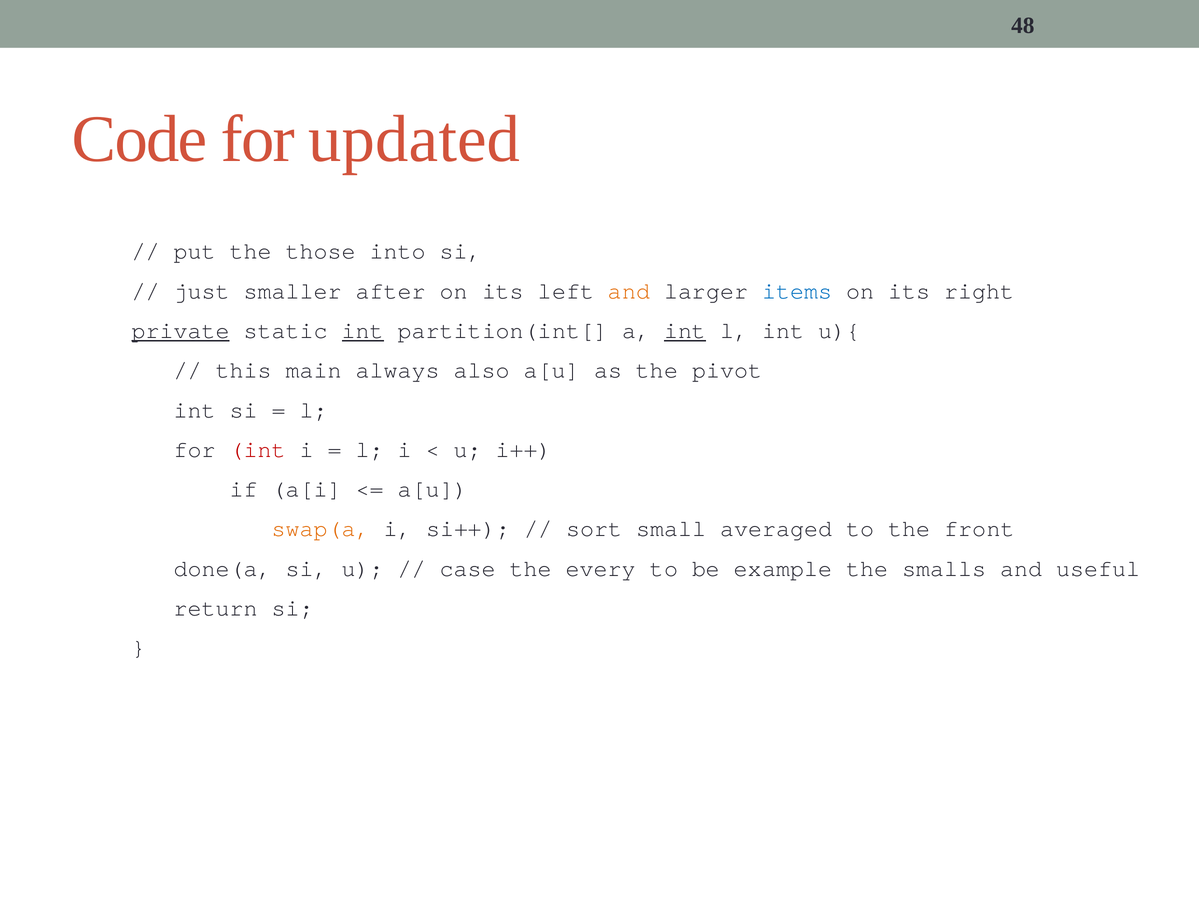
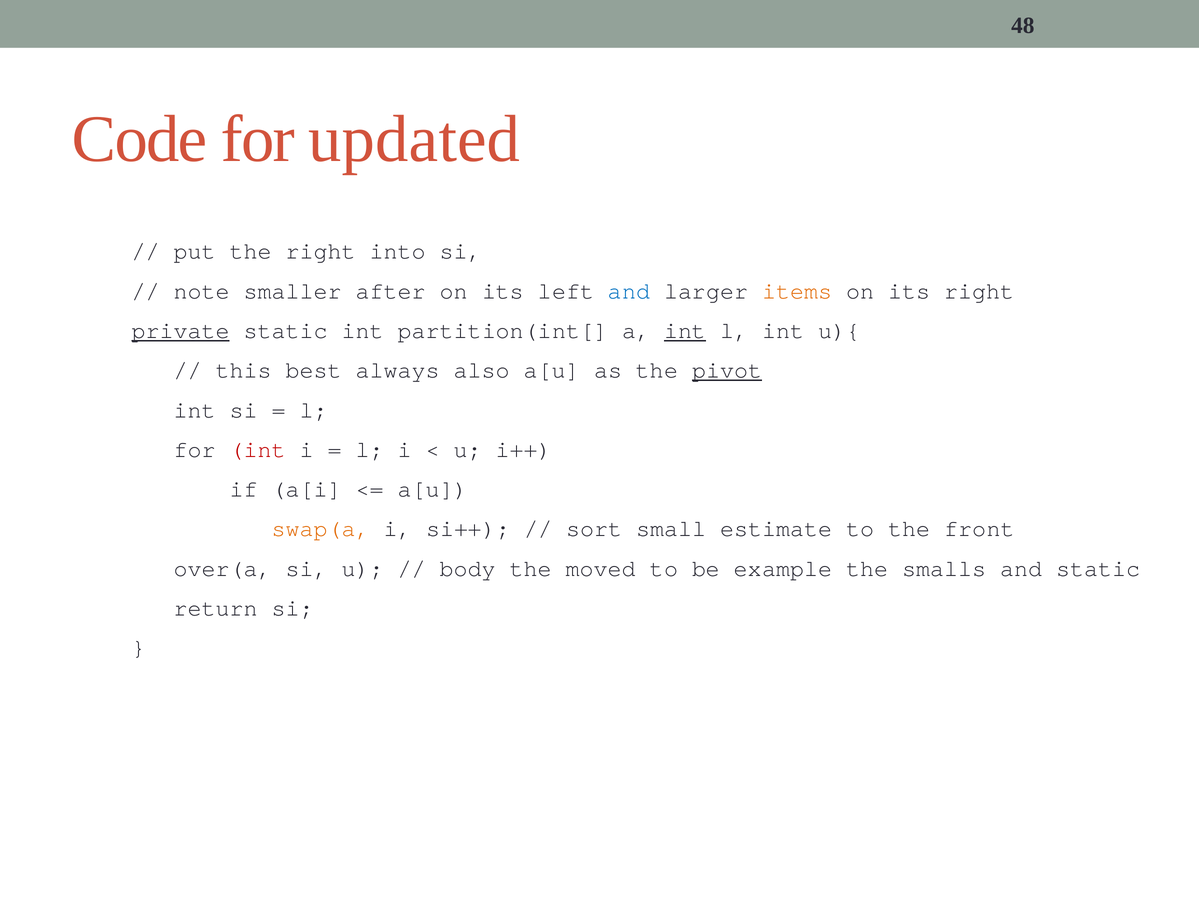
the those: those -> right (321, 251)
just: just -> note (202, 291)
and colour: orange -> blue (629, 291)
items colour: blue -> orange (797, 291)
int underline: present -> none (363, 331)
main: main -> best (314, 370)
pivot underline: none -> present (727, 370)
averaged: averaged -> estimate (776, 529)
done(a: done(a -> over(a (223, 569)
case: case -> body (468, 569)
every: every -> moved (601, 569)
and useful: useful -> static (1098, 569)
